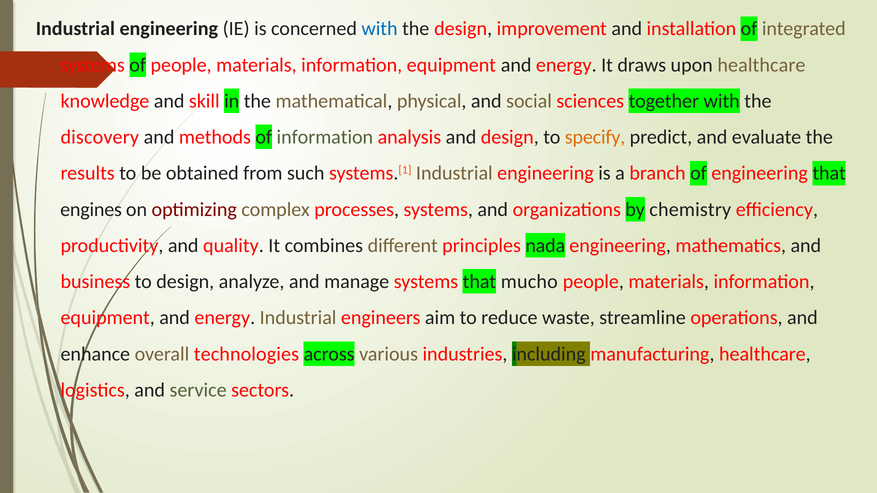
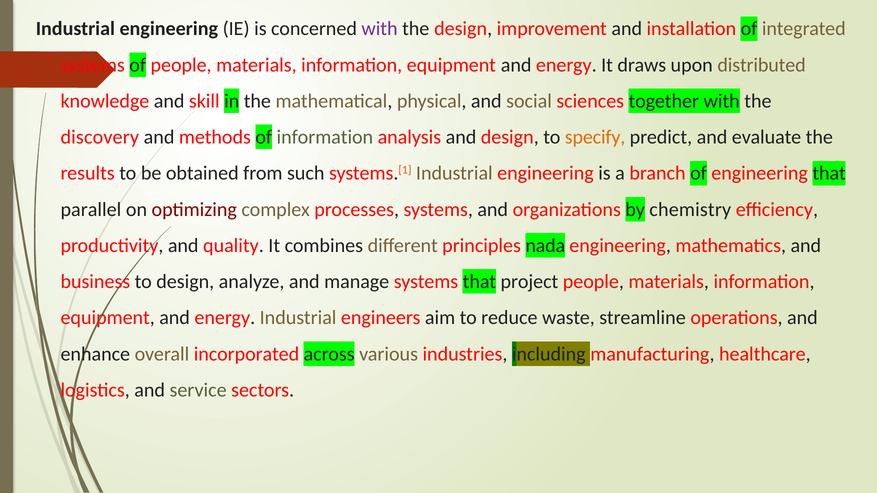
with colour: blue -> purple (380, 29)
upon healthcare: healthcare -> distributed (762, 65)
engines: engines -> parallel (91, 210)
mucho: mucho -> project (529, 282)
technologies: technologies -> incorporated (247, 354)
